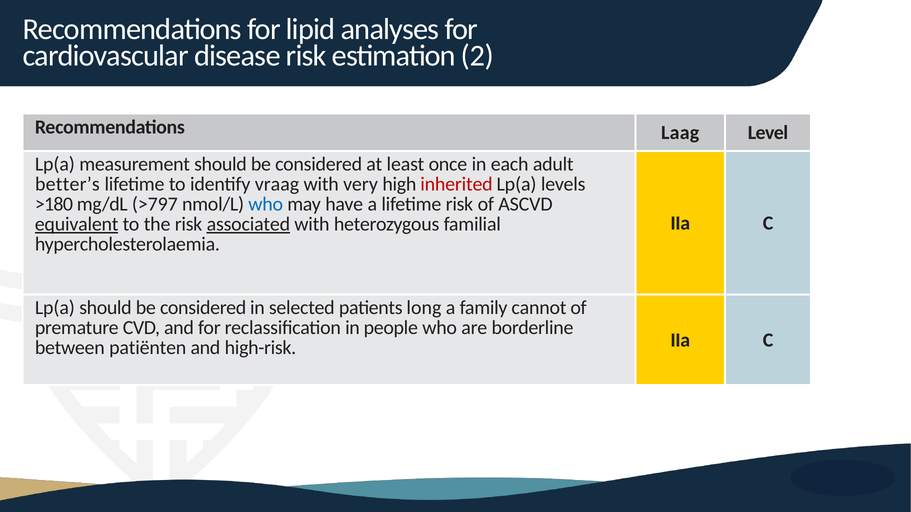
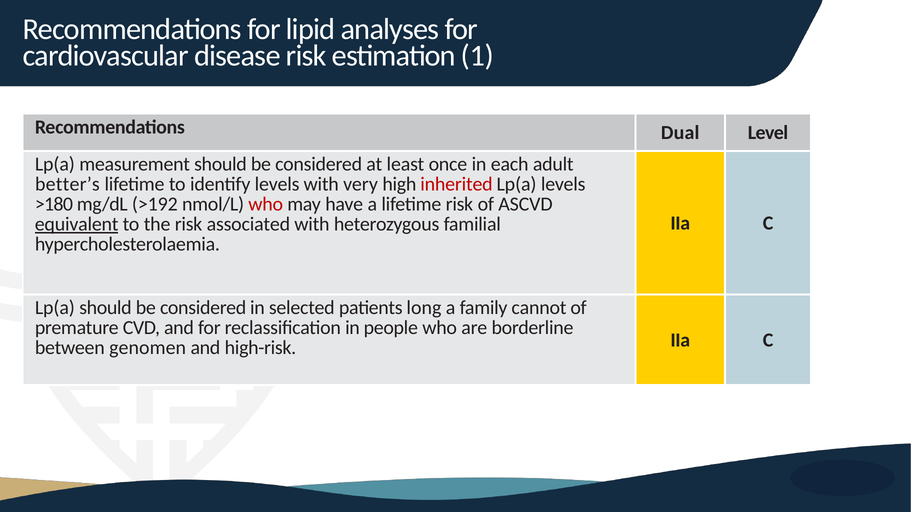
2: 2 -> 1 (477, 56)
Laag: Laag -> Dual (680, 133)
identify vraag: vraag -> levels (277, 184)
>797: >797 -> >192 (155, 204)
who colour: blue -> red (266, 204)
associated underline: present -> none (248, 224)
patiënten: patiënten -> genomen (148, 348)
